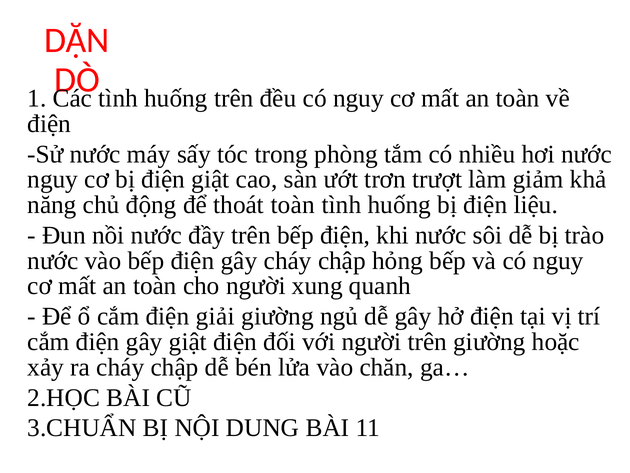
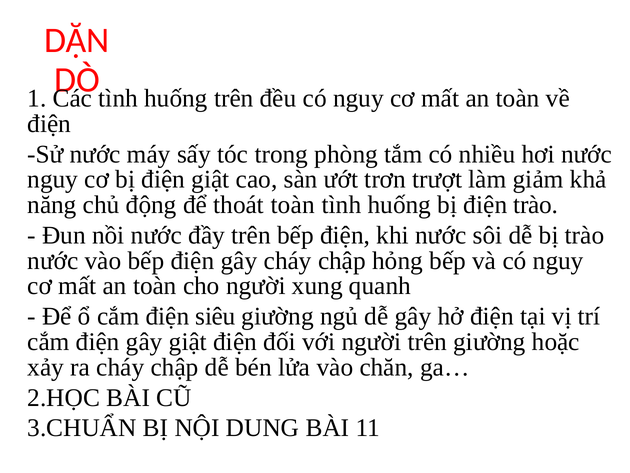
điện liệu: liệu -> trào (536, 205)
giải: giải -> siêu (216, 316)
